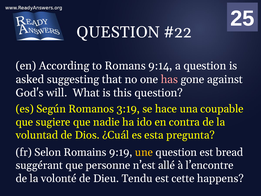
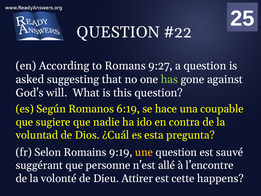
9:14: 9:14 -> 9:27 (160, 66)
has colour: pink -> light green (169, 79)
3:19: 3:19 -> 6:19 (128, 109)
bread: bread -> sauvé (230, 152)
Tendu: Tendu -> Attirer (137, 178)
